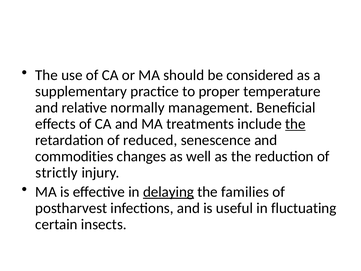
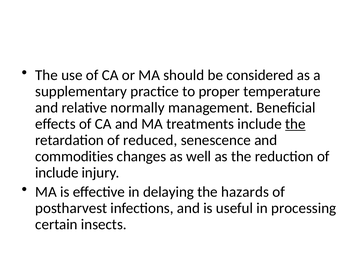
strictly: strictly -> include (57, 173)
delaying underline: present -> none (168, 192)
families: families -> hazards (245, 192)
fluctuating: fluctuating -> processing (304, 208)
